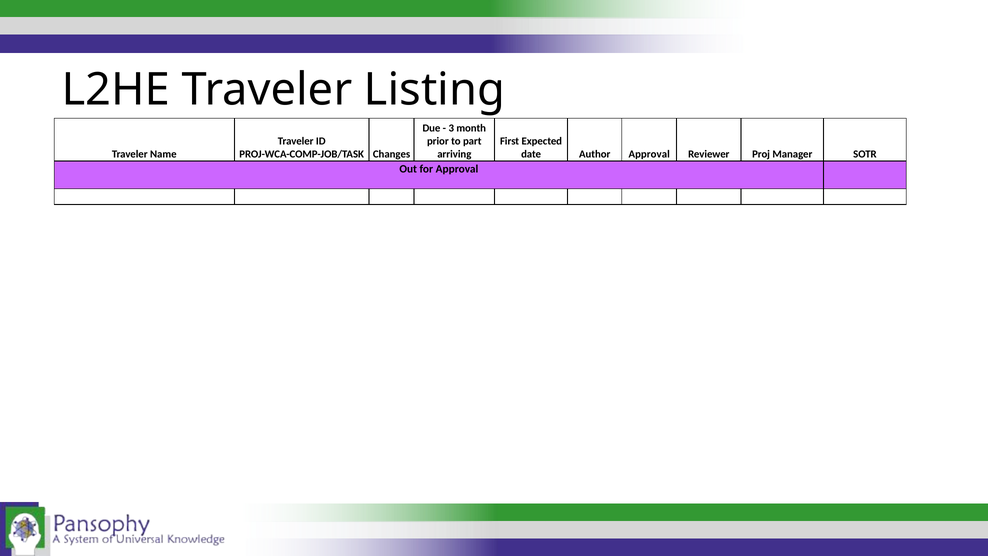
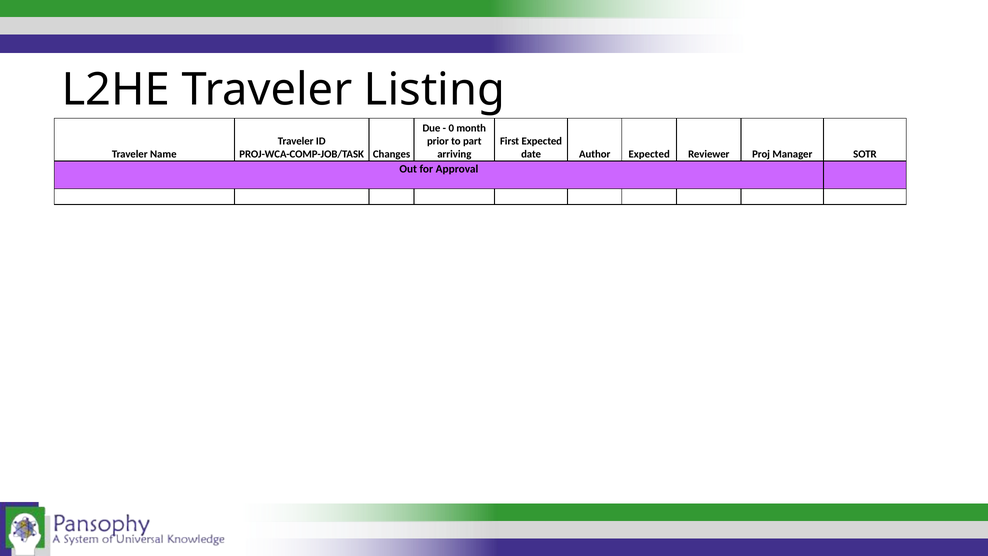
3: 3 -> 0 (451, 128)
Author Approval: Approval -> Expected (649, 154)
